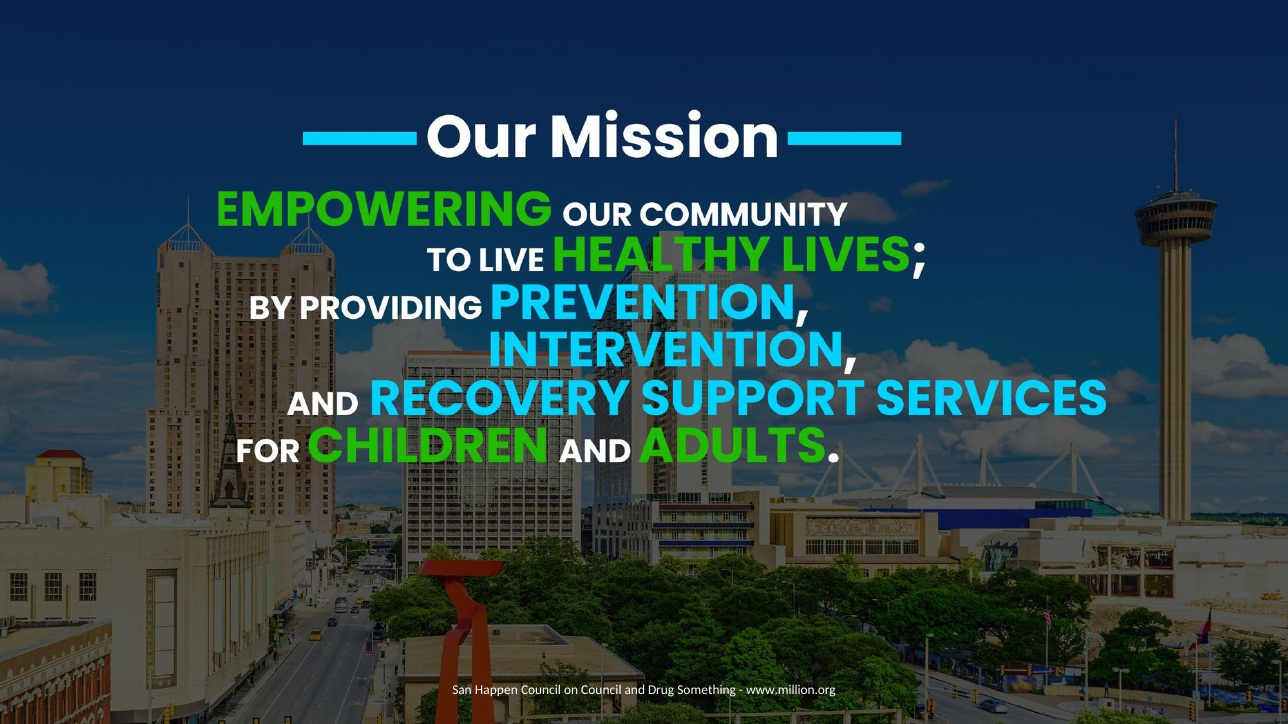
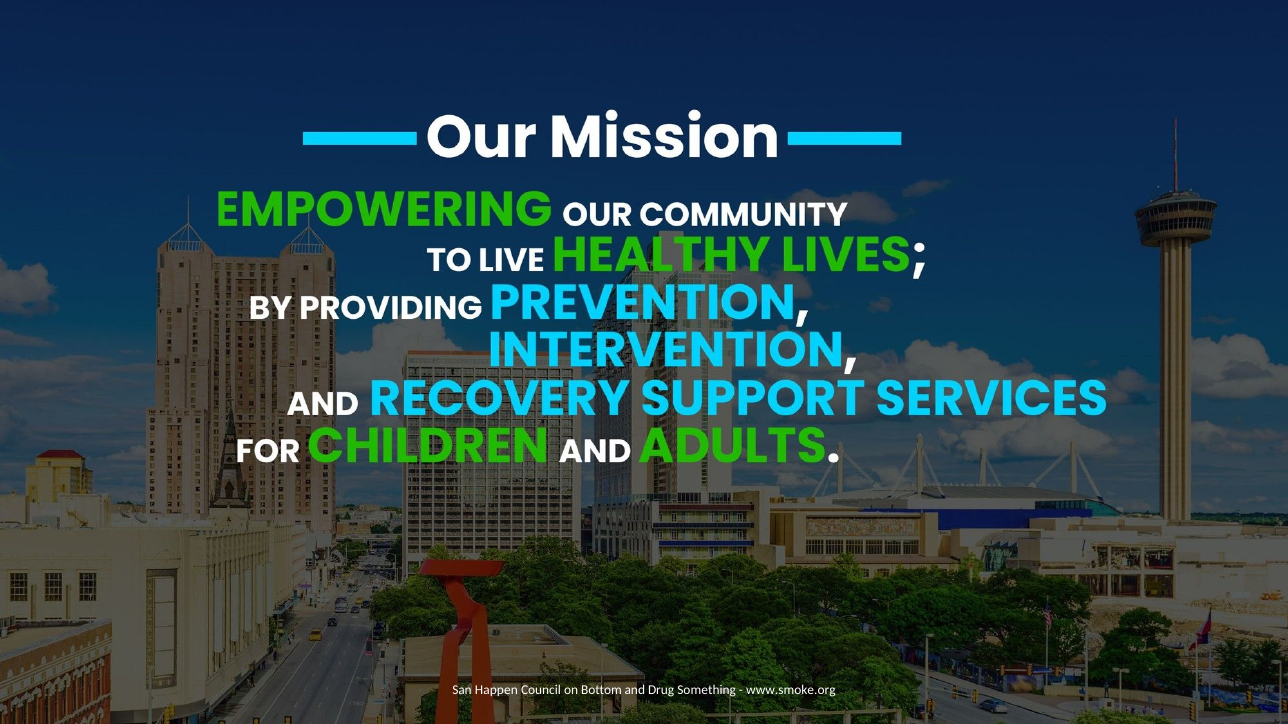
on Council: Council -> Bottom (601, 691)
www.million.org: www.million.org -> www.smoke.org (791, 691)
